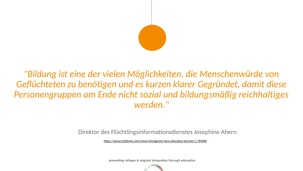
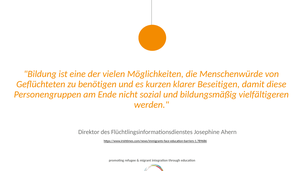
Gegründet: Gegründet -> Beseitigen (219, 84)
reichhaltiges: reichhaltiges -> vielfältigeren (264, 94)
